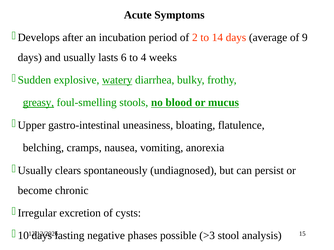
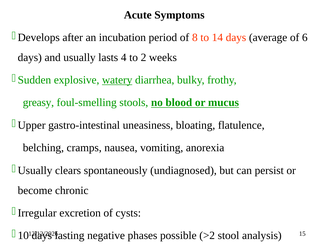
2: 2 -> 8 (195, 37)
9: 9 -> 6 (305, 37)
6: 6 -> 4 (124, 57)
4: 4 -> 2 (143, 57)
greasy underline: present -> none (38, 103)
>3: >3 -> >2 (207, 236)
